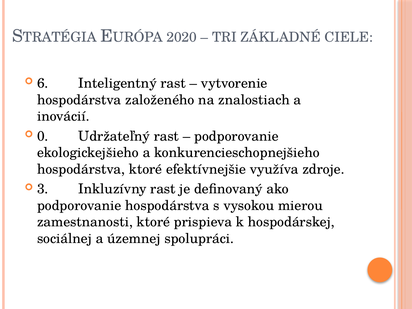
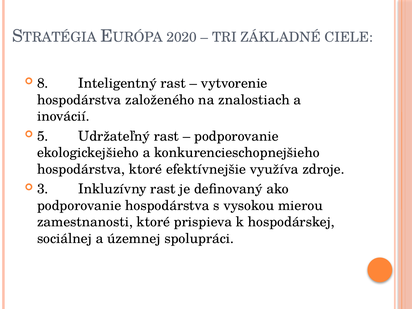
6: 6 -> 8 (43, 83)
0: 0 -> 5 (43, 136)
